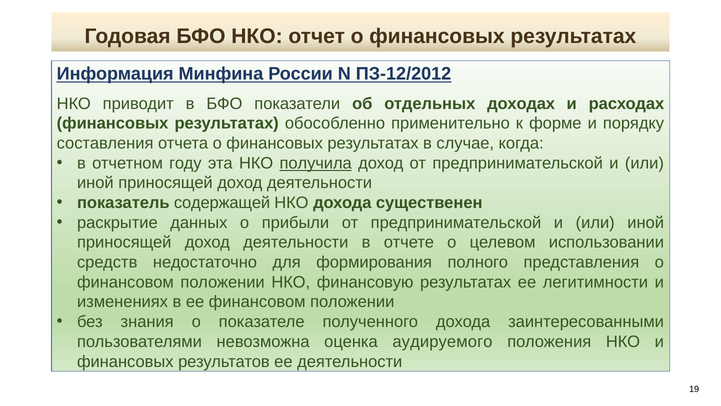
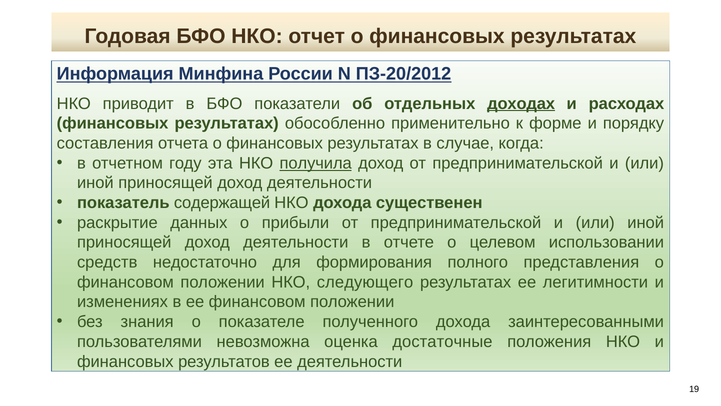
ПЗ-12/2012: ПЗ-12/2012 -> ПЗ-20/2012 (404, 74)
доходах underline: none -> present (521, 104)
финансовую: финансовую -> следующего (365, 282)
аудируемого: аудируемого -> достаточные (442, 341)
